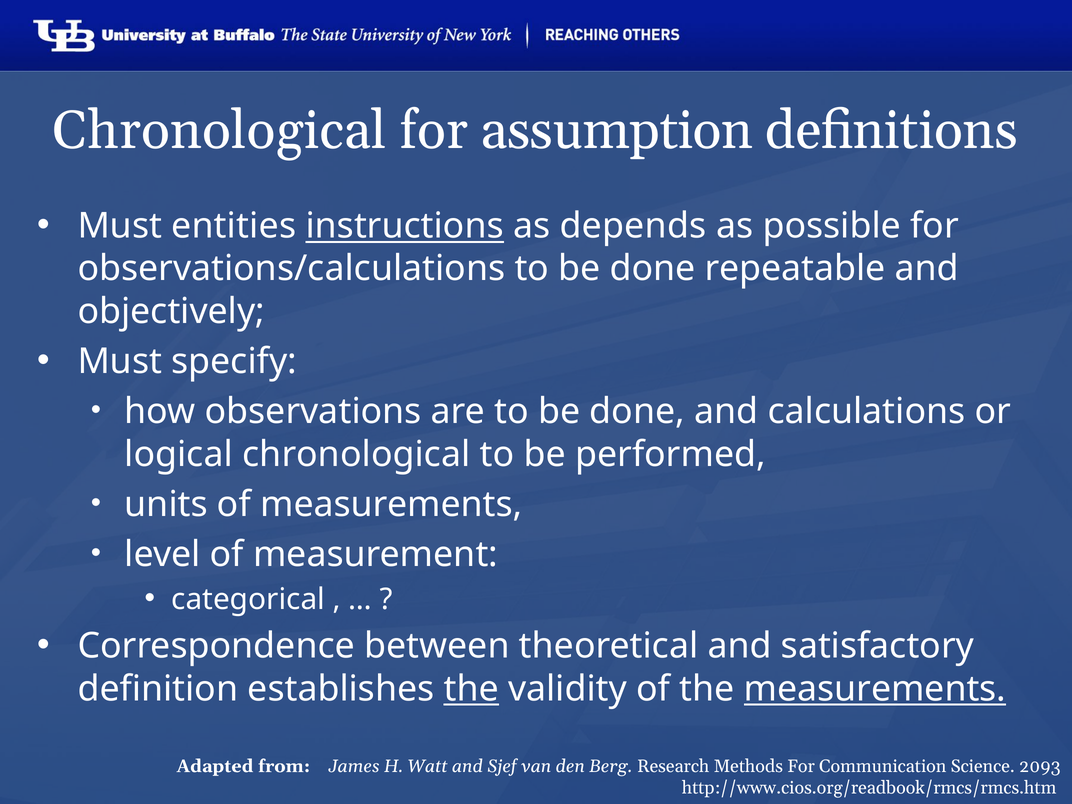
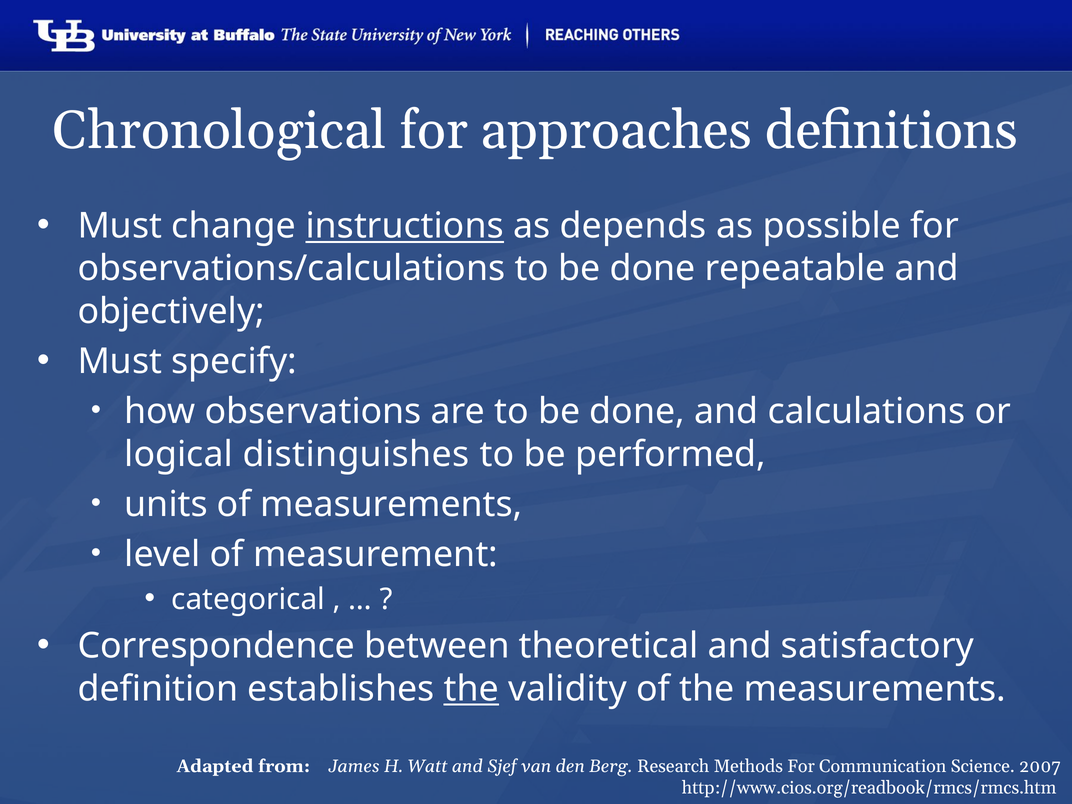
assumption: assumption -> approaches (616, 131)
entities: entities -> change (234, 226)
logical chronological: chronological -> distinguishes (356, 454)
measurements underline: present -> none (875, 689)
2093: 2093 -> 2007 (1040, 766)
